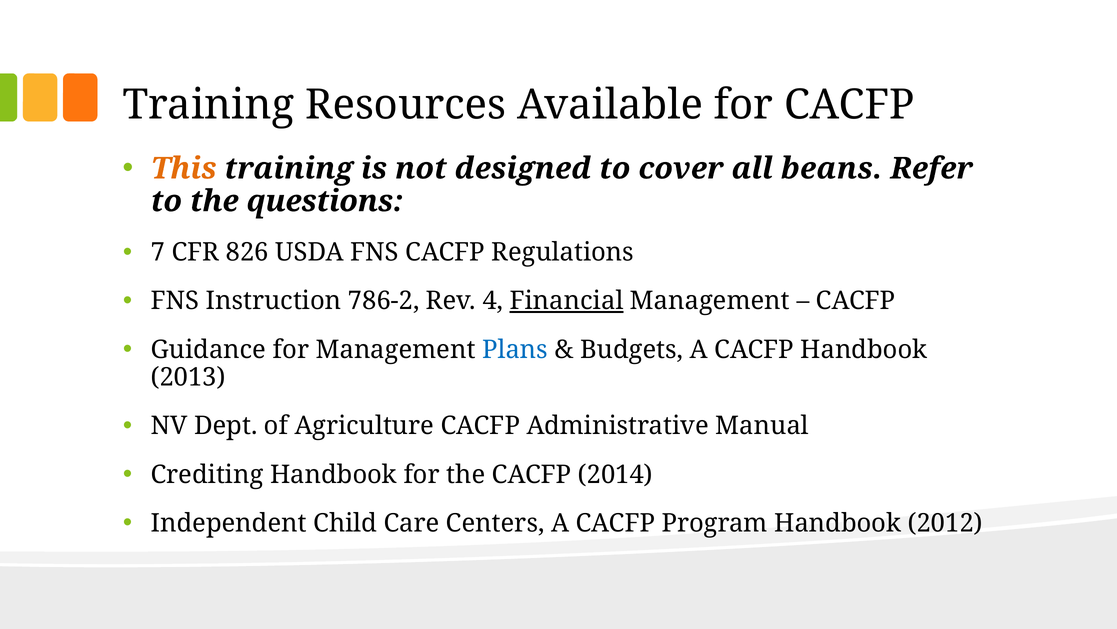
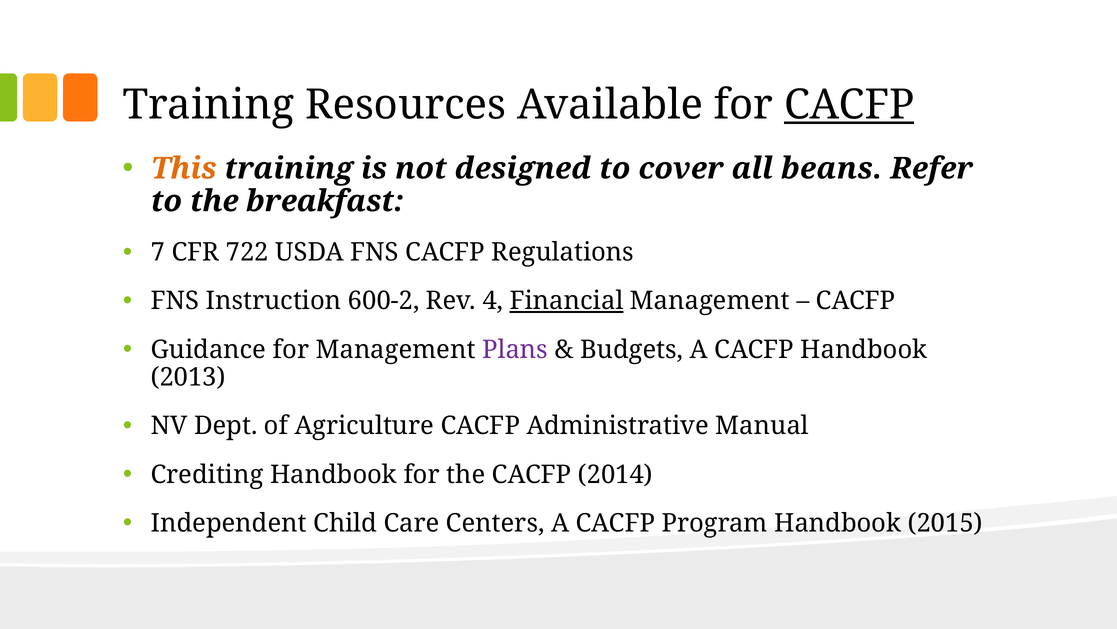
CACFP underline: none -> present (849, 105)
questions: questions -> breakfast (325, 201)
826: 826 -> 722 (247, 252)
786-2: 786-2 -> 600-2 (384, 301)
Plans colour: blue -> purple (515, 349)
2012: 2012 -> 2015 (945, 523)
